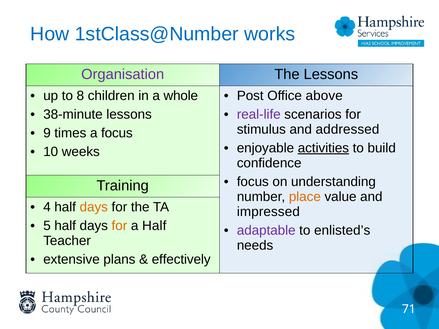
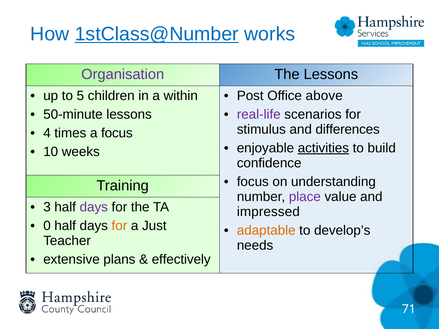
1stClass@Number underline: none -> present (157, 34)
8: 8 -> 5 (80, 96)
whole: whole -> within (181, 96)
38-minute: 38-minute -> 50-minute (73, 114)
addressed: addressed -> differences (348, 129)
9: 9 -> 4 (47, 133)
place colour: orange -> purple (305, 197)
4: 4 -> 3 (47, 207)
days colour: orange -> purple (94, 207)
5: 5 -> 0 (47, 226)
a Half: Half -> Just (154, 226)
adaptable colour: purple -> orange (266, 230)
enlisted’s: enlisted’s -> develop’s (342, 230)
